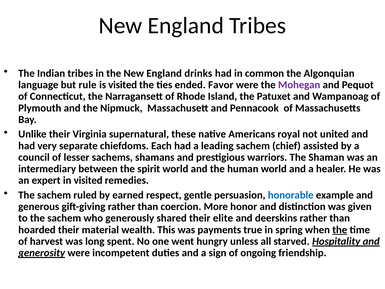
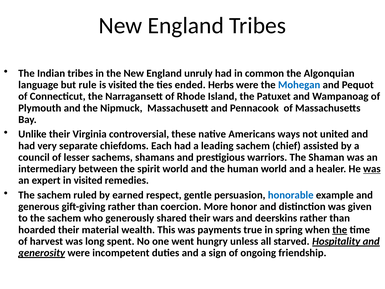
drinks: drinks -> unruly (198, 73)
Favor: Favor -> Herbs (221, 85)
Mohegan colour: purple -> blue (299, 85)
supernatural: supernatural -> controversial (139, 134)
royal: royal -> ways (289, 134)
was underline: none -> present (372, 169)
elite: elite -> wars (223, 218)
